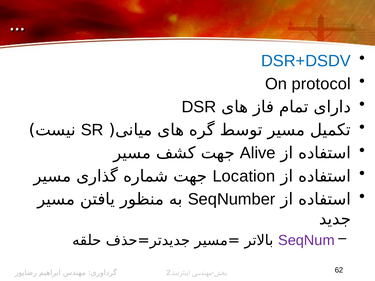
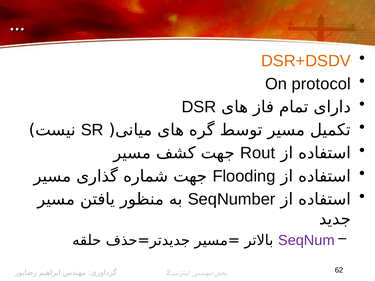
DSR+DSDV colour: blue -> orange (306, 61)
Alive: Alive -> Rout (258, 153)
Location: Location -> Flooding (244, 176)
